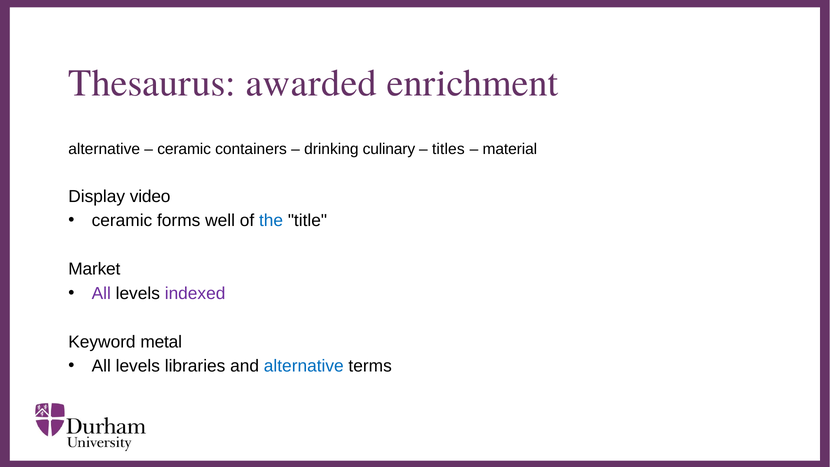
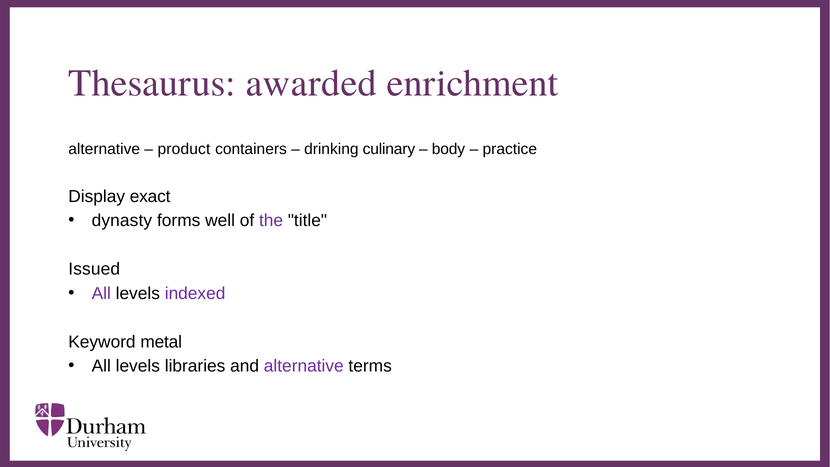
ceramic: ceramic -> product (184, 149)
titles: titles -> body (448, 149)
material: material -> practice (510, 149)
video: video -> exact (150, 196)
ceramic: ceramic -> dynasty (122, 221)
the colour: blue -> purple (271, 221)
Market: Market -> Issued (94, 269)
alternative colour: blue -> purple (304, 366)
